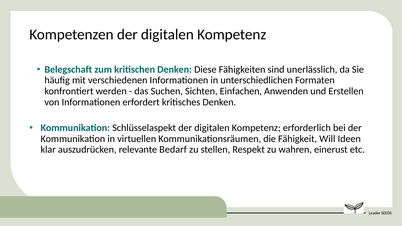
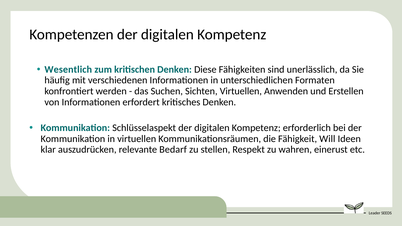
Belegschaft: Belegschaft -> Wesentlich (68, 70)
Sichten Einfachen: Einfachen -> Virtuellen (241, 91)
